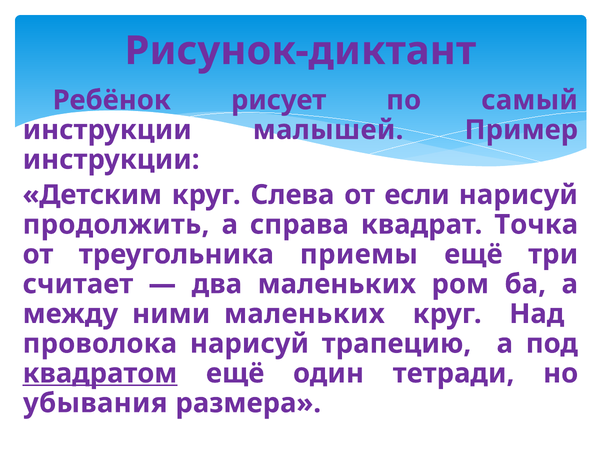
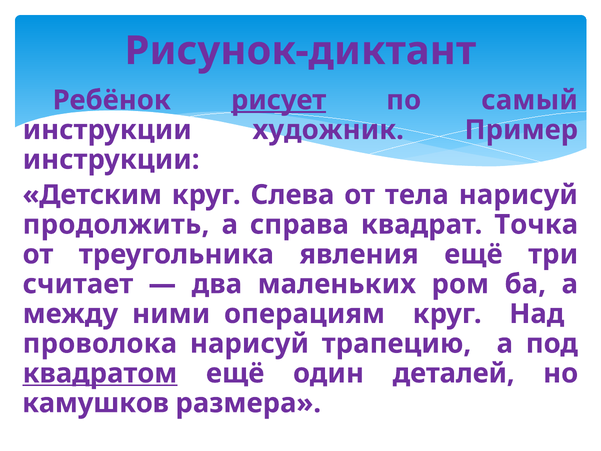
рисует underline: none -> present (279, 100)
малышей: малышей -> художник (328, 130)
если: если -> тела (417, 195)
приемы: приемы -> явления (359, 254)
ними маленьких: маленьких -> операциям (305, 314)
тетради: тетради -> деталей (454, 373)
убывания: убывания -> камушков (96, 403)
